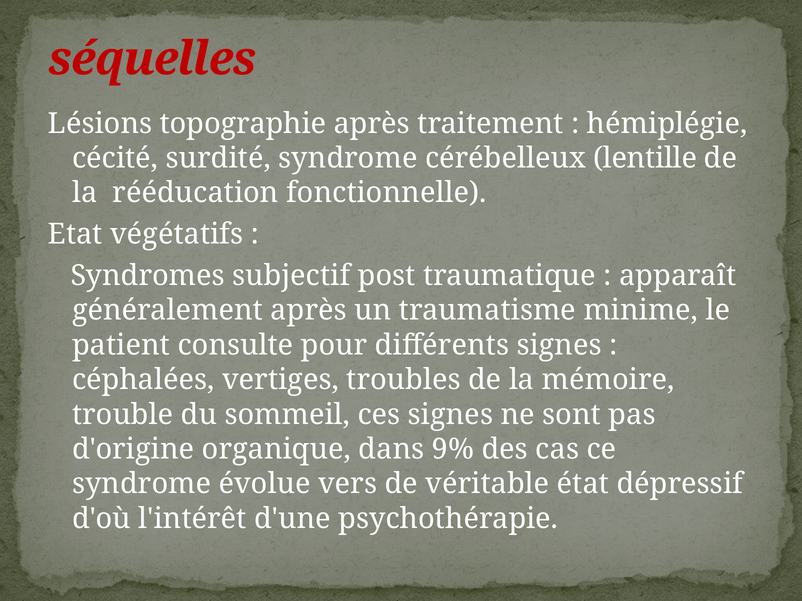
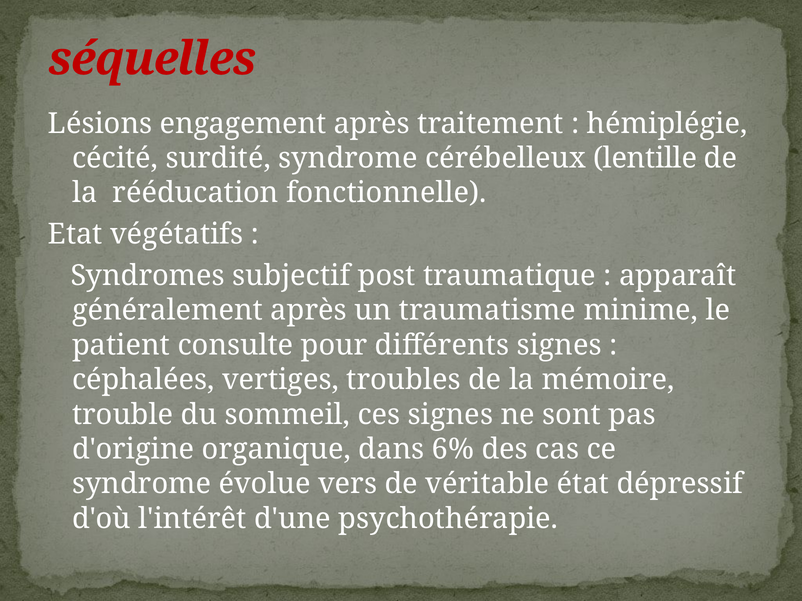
topographie: topographie -> engagement (243, 124)
9%: 9% -> 6% (453, 450)
